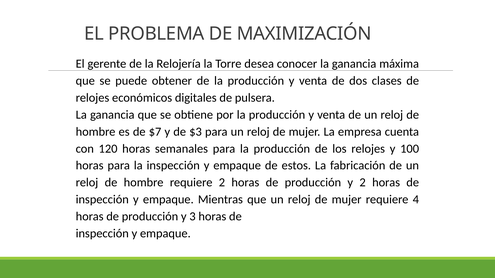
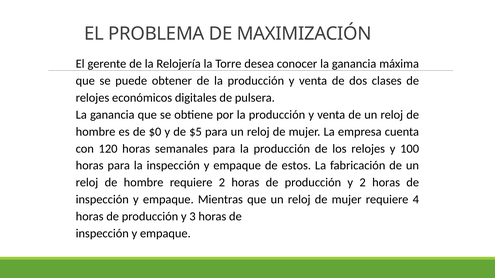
$7: $7 -> $0 (155, 132)
$3: $3 -> $5 (196, 132)
